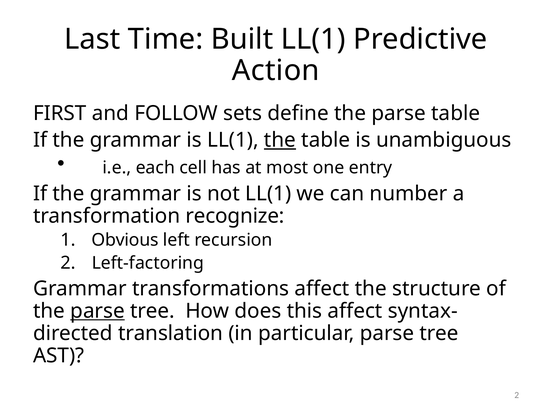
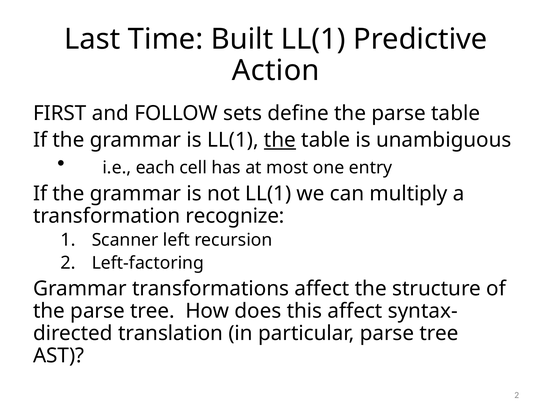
number: number -> multiply (409, 194)
Obvious: Obvious -> Scanner (125, 240)
parse underline: present -> none (98, 311)
